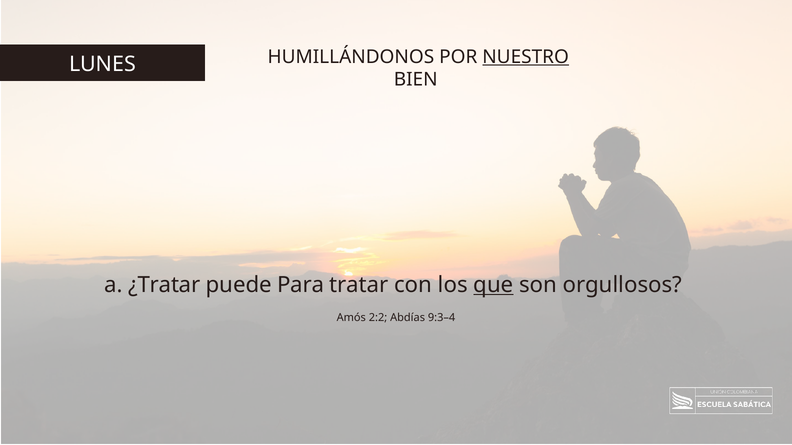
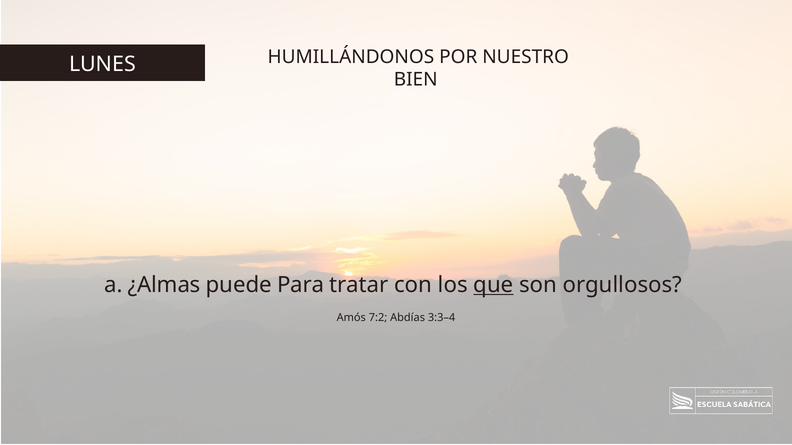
NUESTRO underline: present -> none (526, 57)
¿Tratar: ¿Tratar -> ¿Almas (164, 285)
2:2: 2:2 -> 7:2 (378, 318)
9:3–4: 9:3–4 -> 3:3–4 (442, 318)
